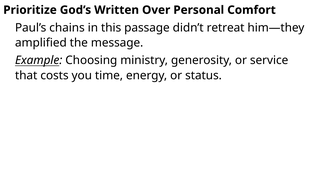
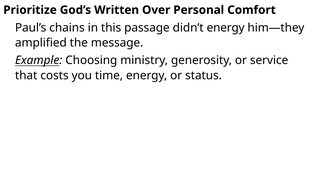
didn’t retreat: retreat -> energy (226, 28)
